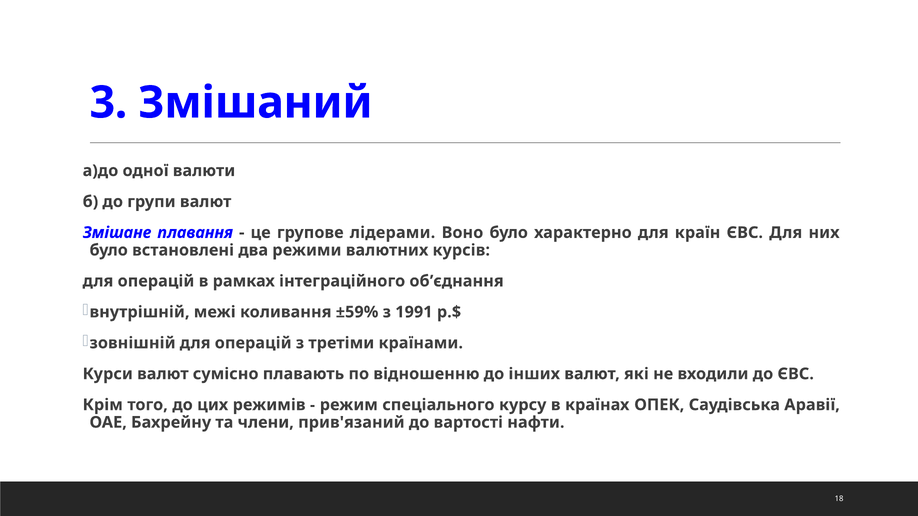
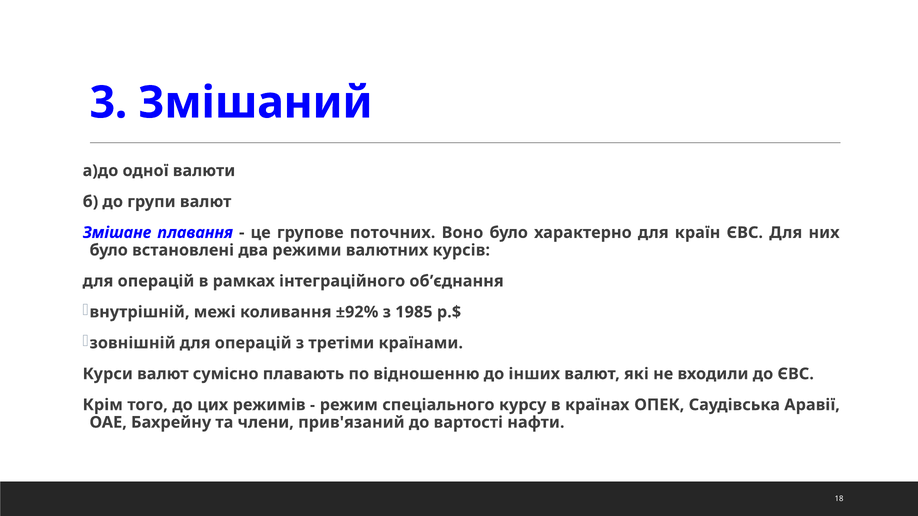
лідерами: лідерами -> поточних (393, 233)
±59%: ±59% -> ±92% (357, 312)
1991: 1991 -> 1985 (414, 312)
